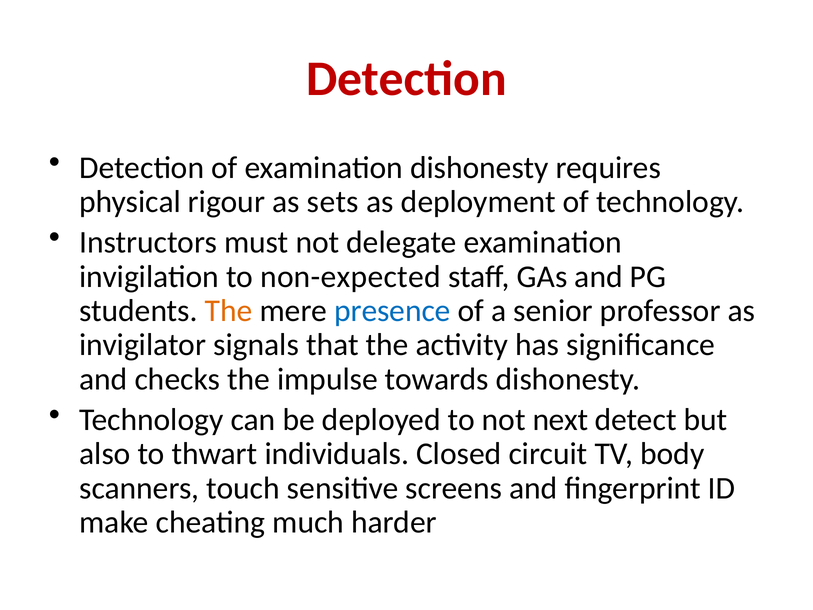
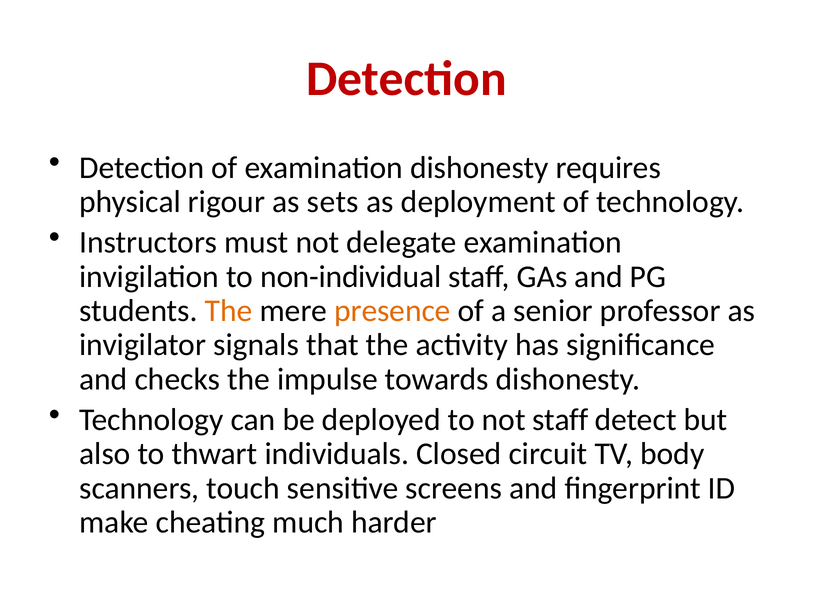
non-expected: non-expected -> non-individual (351, 276)
presence colour: blue -> orange (392, 311)
not next: next -> staff (560, 420)
